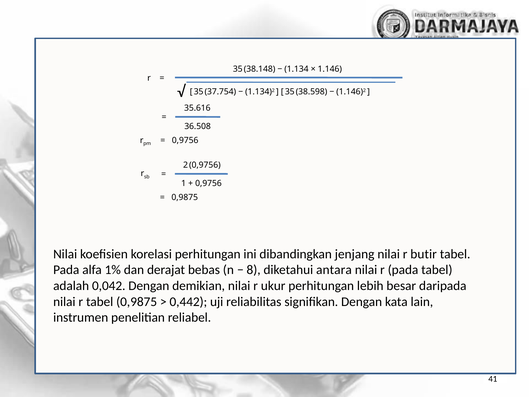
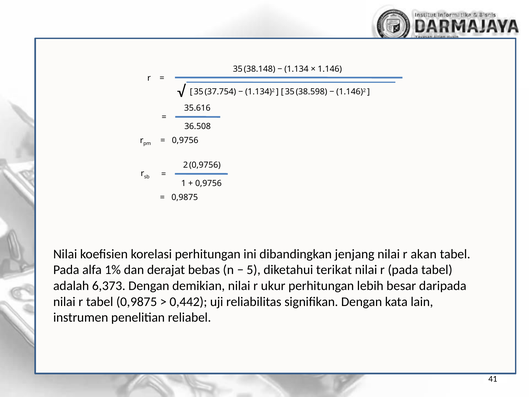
butir: butir -> akan (424, 254)
8: 8 -> 5 (254, 270)
antara: antara -> terikat (334, 270)
0,042: 0,042 -> 6,373 (109, 286)
